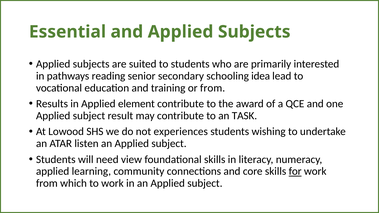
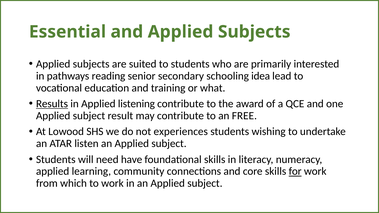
or from: from -> what (213, 88)
Results underline: none -> present (52, 104)
element: element -> listening (136, 104)
TASK: TASK -> FREE (244, 116)
view: view -> have (132, 160)
